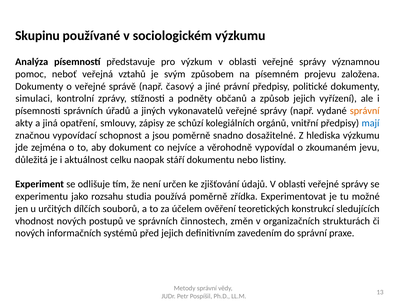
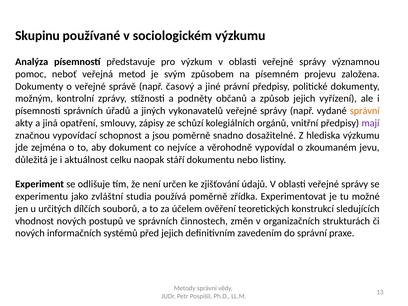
vztahů: vztahů -> metod (132, 74)
simulaci: simulaci -> možným (34, 99)
mají colour: blue -> purple (371, 123)
rozsahu: rozsahu -> zvláštní (107, 197)
